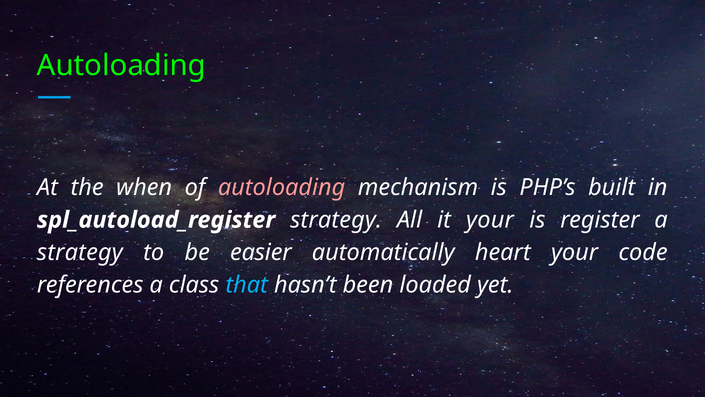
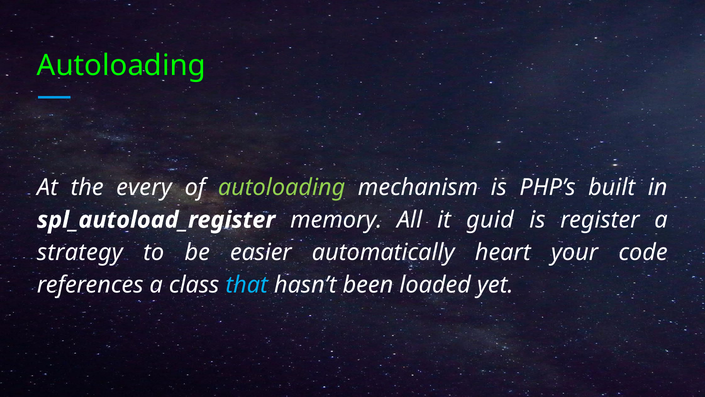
when: when -> every (144, 187)
autoloading colour: pink -> light green (282, 187)
spl_autoload_register strategy: strategy -> memory (336, 220)
it your: your -> guid (490, 220)
